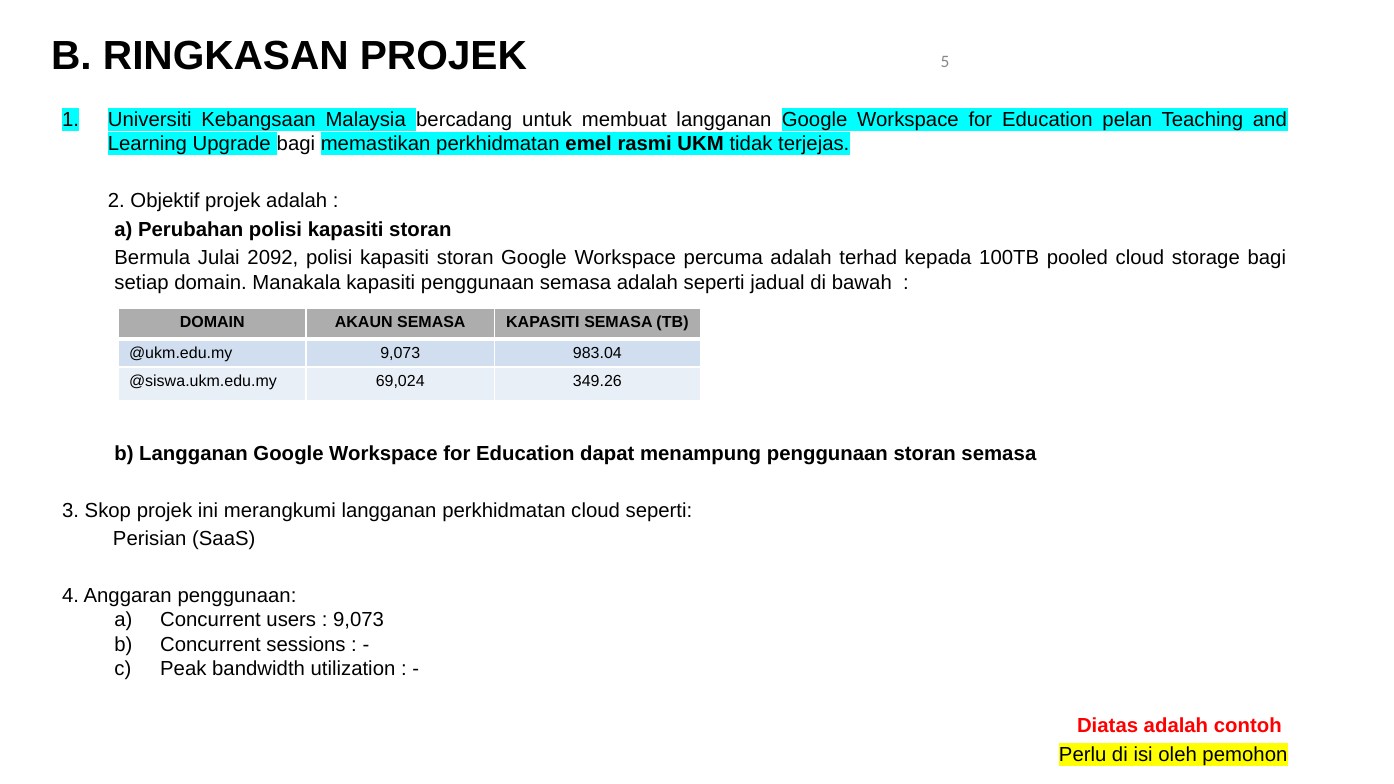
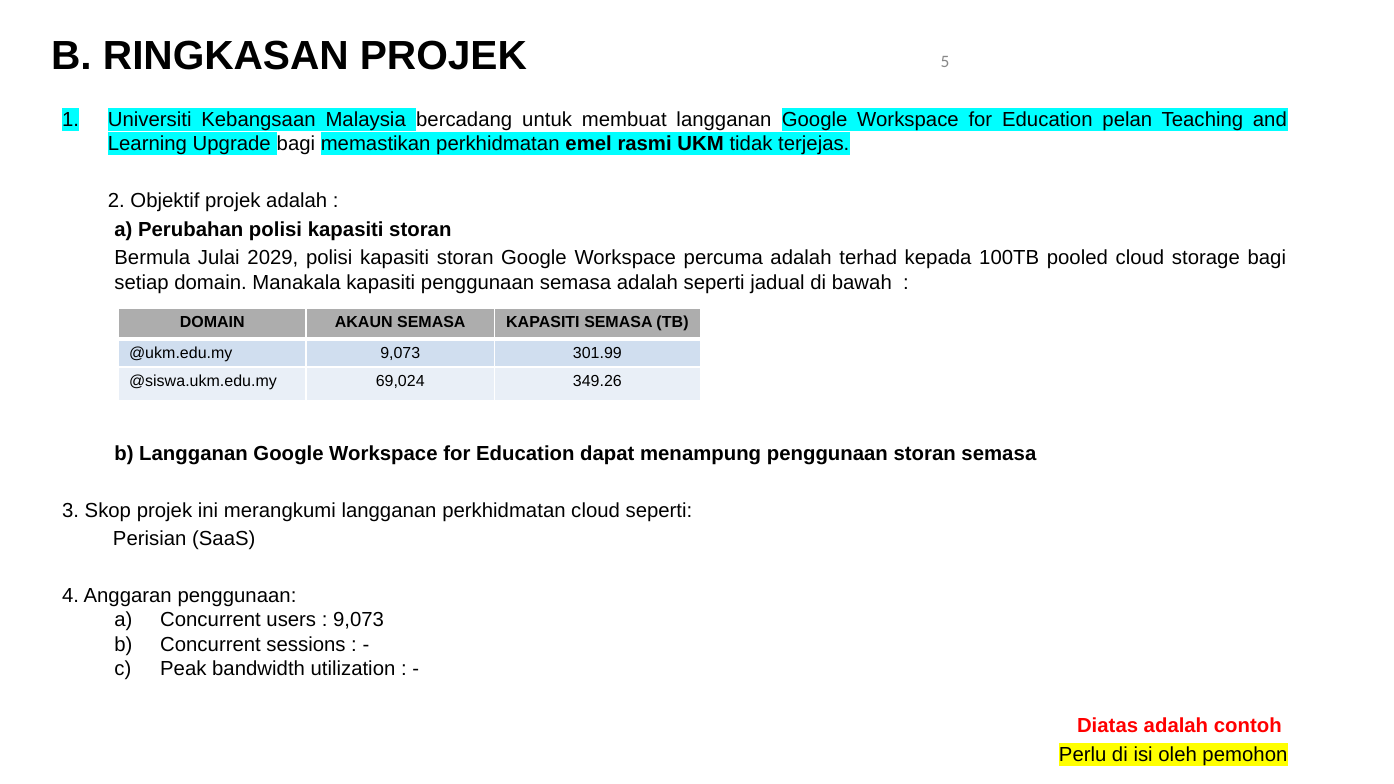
2092: 2092 -> 2029 (273, 258)
983.04: 983.04 -> 301.99 (597, 353)
